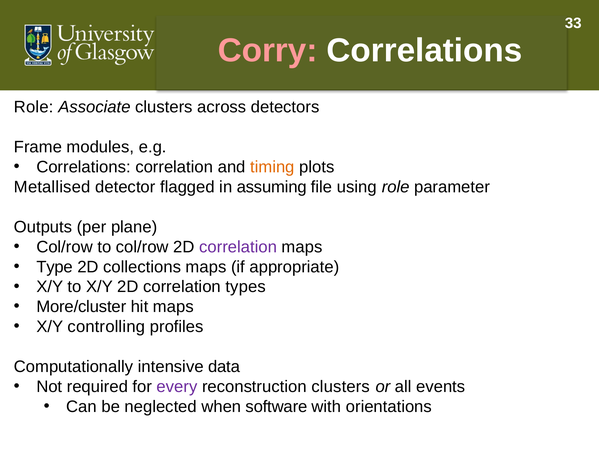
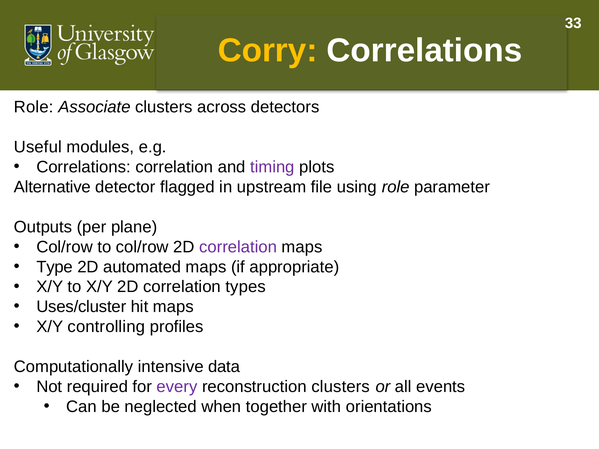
Corry colour: pink -> yellow (268, 50)
Frame: Frame -> Useful (38, 147)
timing colour: orange -> purple (272, 167)
Metallised: Metallised -> Alternative (52, 187)
assuming: assuming -> upstream (272, 187)
collections: collections -> automated (142, 267)
More/cluster: More/cluster -> Uses/cluster (81, 307)
software: software -> together (276, 407)
